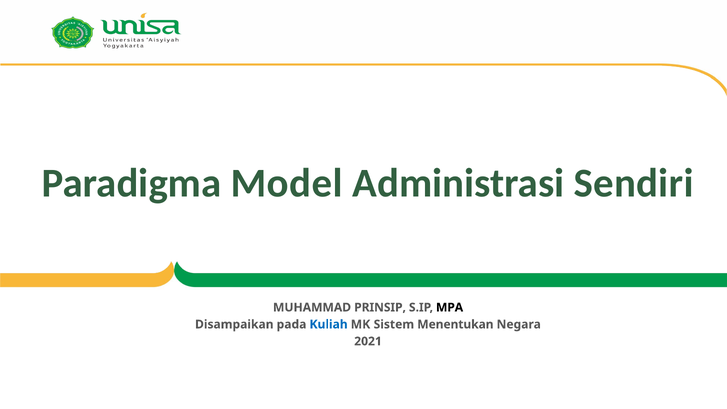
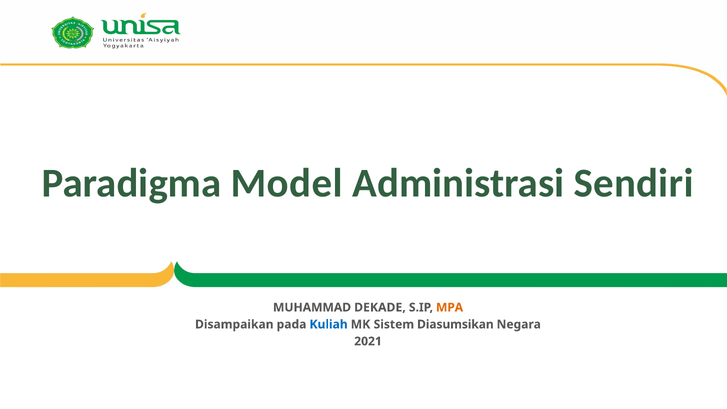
PRINSIP: PRINSIP -> DEKADE (380, 307)
MPA colour: black -> orange (450, 307)
Menentukan: Menentukan -> Diasumsikan (455, 324)
